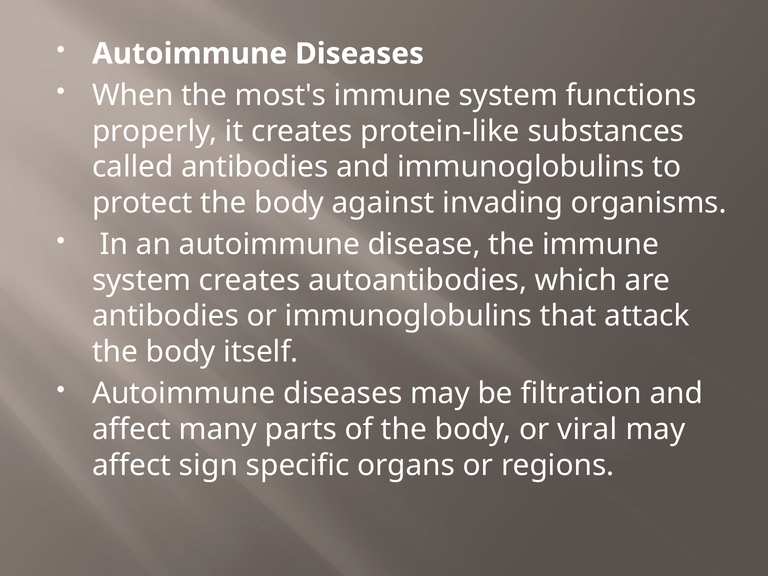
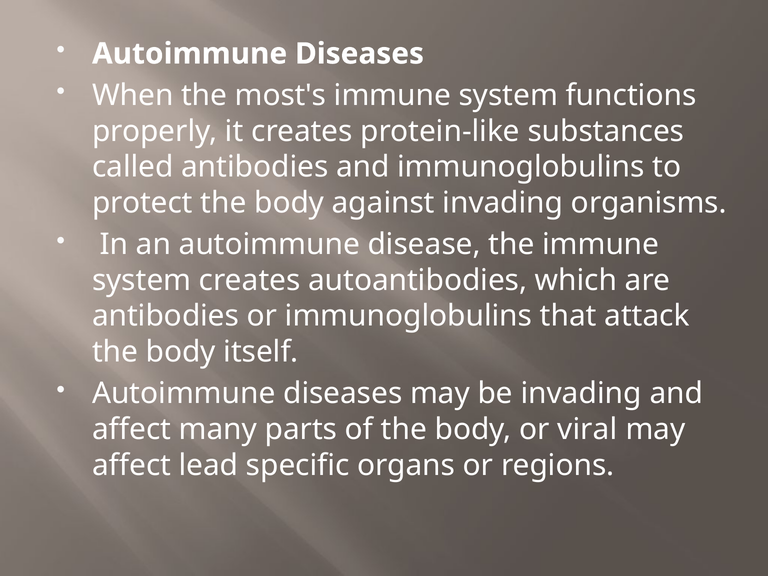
be filtration: filtration -> invading (581, 394)
sign: sign -> lead (209, 465)
